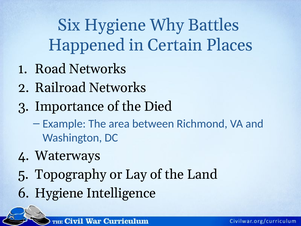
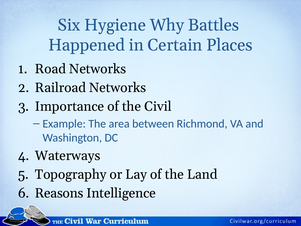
Died: Died -> Civil (158, 106)
Hygiene: Hygiene -> Reasons (59, 193)
